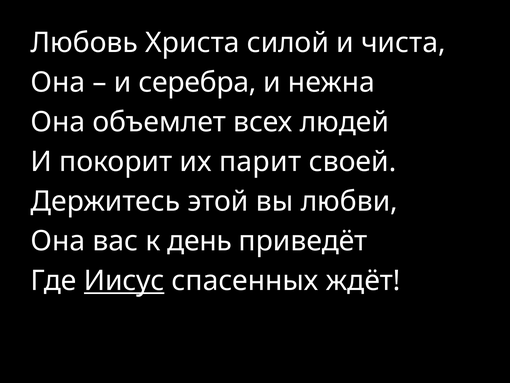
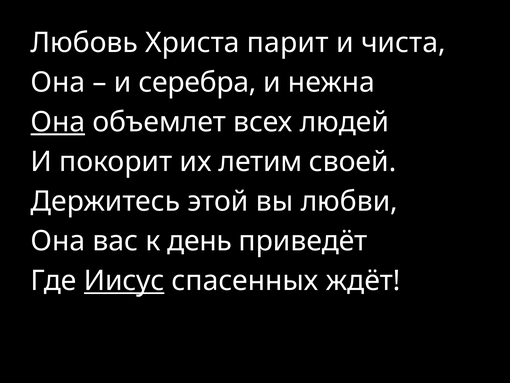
силой: силой -> парит (288, 43)
Она underline: none -> present (58, 122)
парит: парит -> летим (260, 162)
